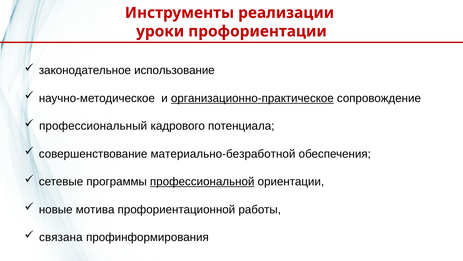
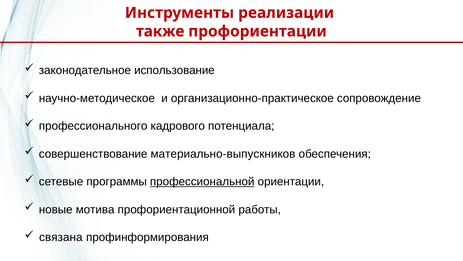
уроки: уроки -> также (160, 31)
организационно-практическое underline: present -> none (252, 98)
профессиональный: профессиональный -> профессионального (93, 126)
материально-безработной: материально-безработной -> материально-выпускников (223, 154)
